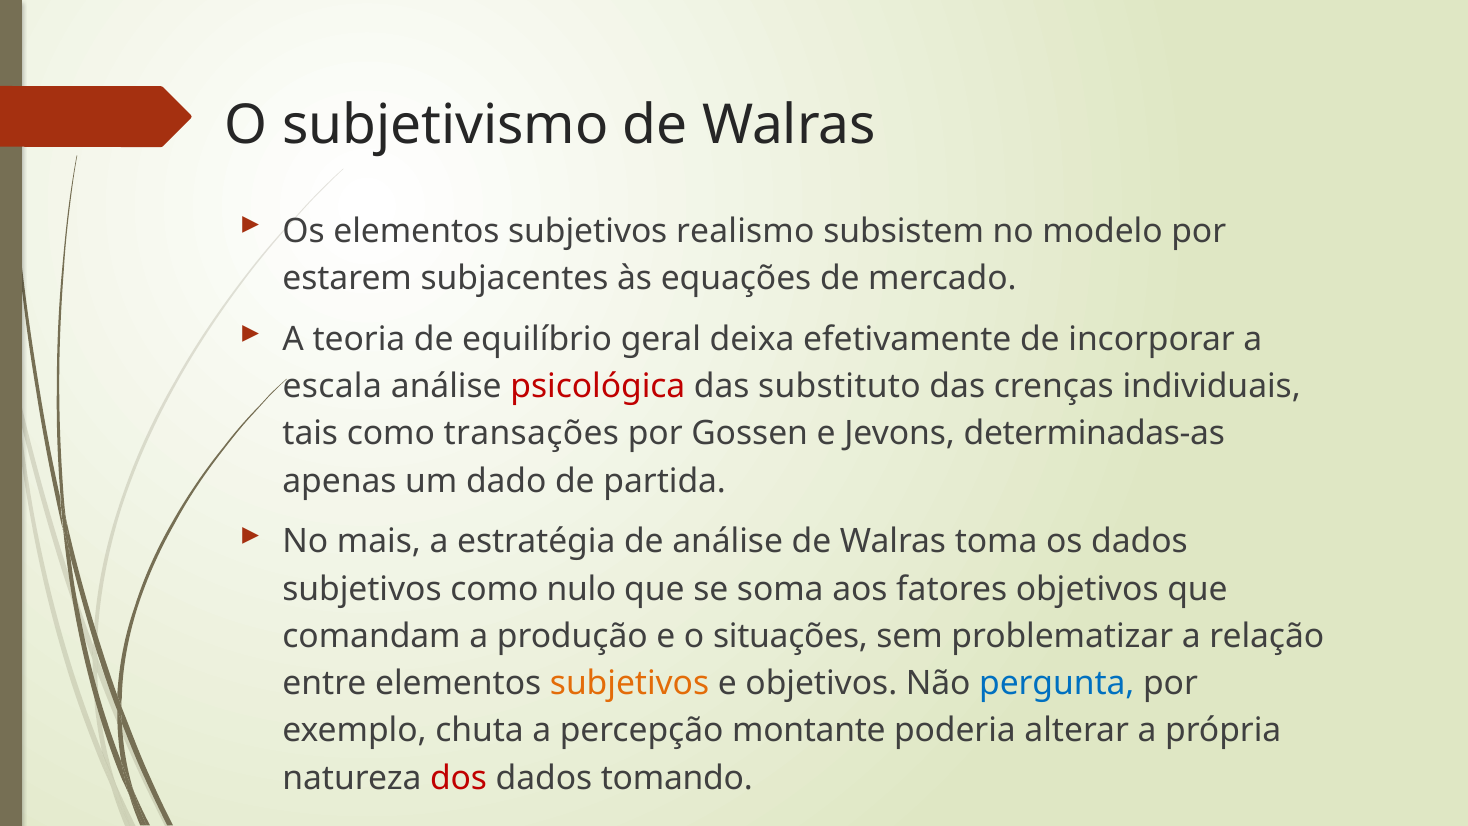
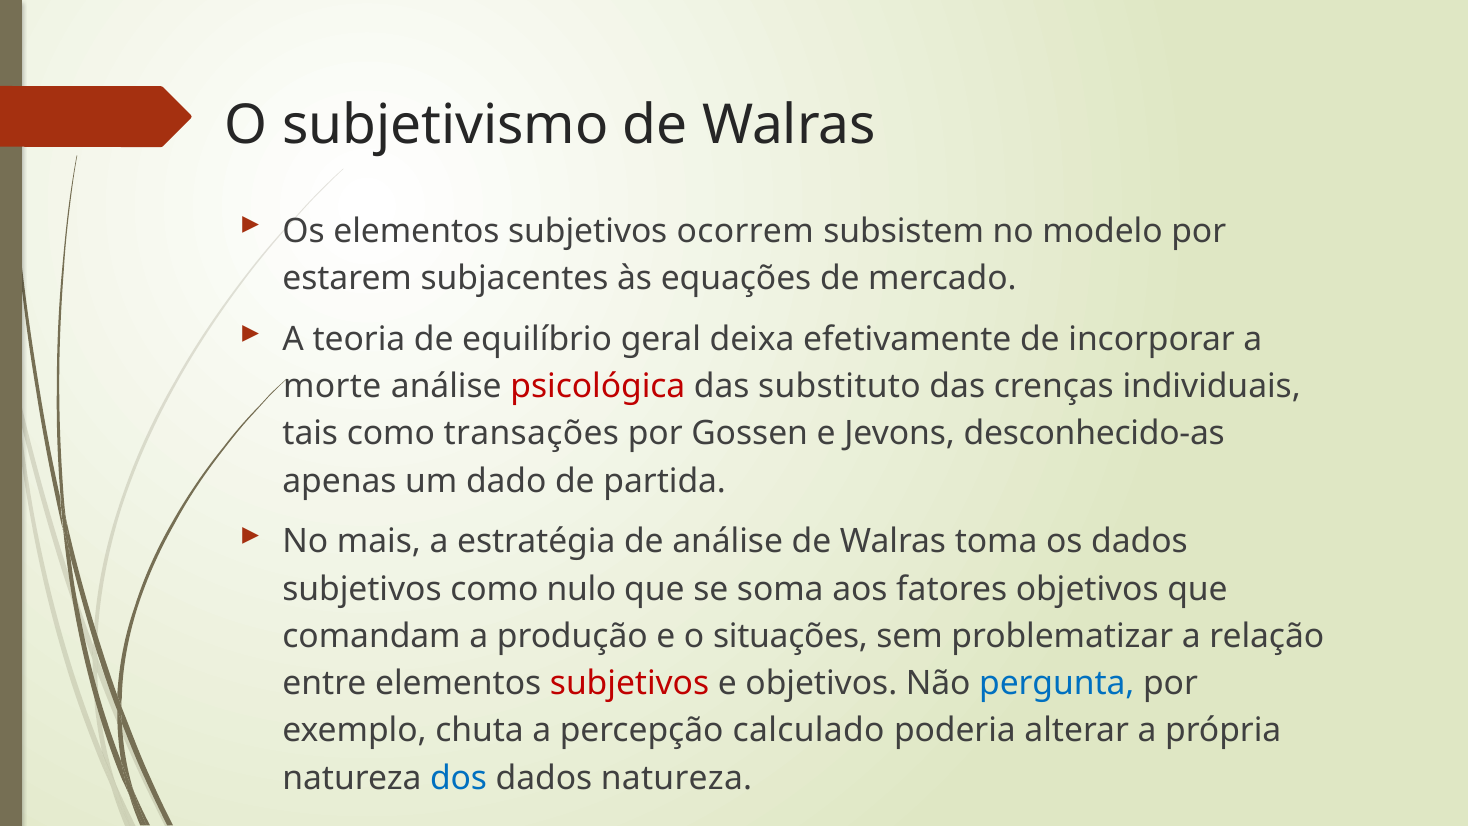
realismo: realismo -> ocorrem (745, 231)
escala: escala -> morte (332, 386)
determinadas-as: determinadas-as -> desconhecido-as (1094, 434)
subjetivos colour: orange -> red (630, 683)
montante: montante -> calculado (809, 731)
dos colour: red -> blue (459, 778)
dados tomando: tomando -> natureza (677, 778)
